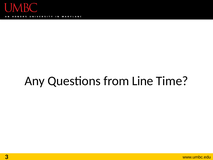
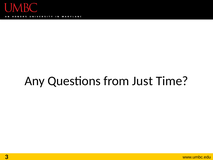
Line: Line -> Just (142, 81)
